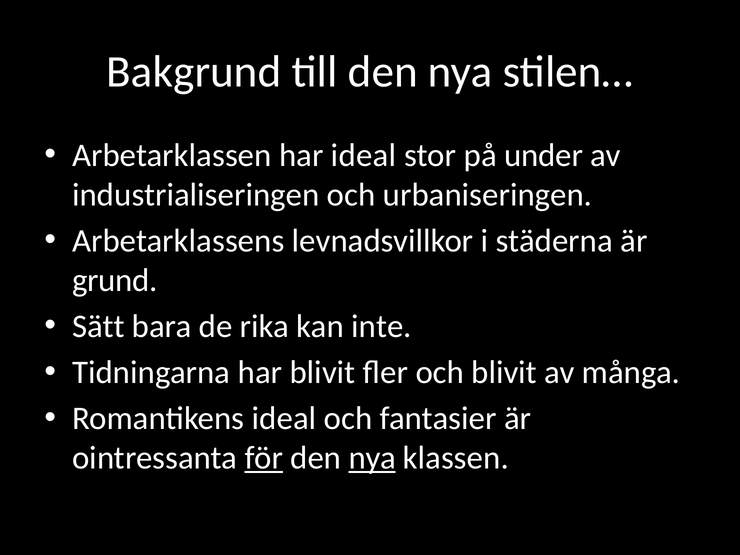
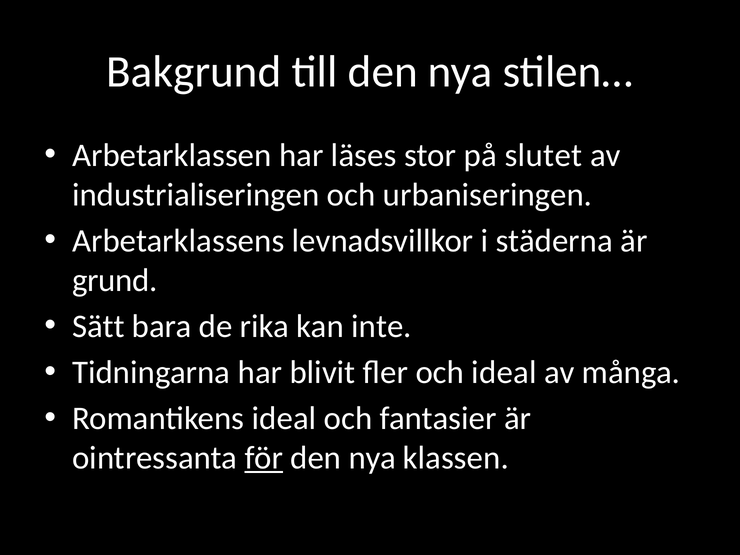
har ideal: ideal -> läses (364, 155)
under: under -> slutet (543, 155)
och blivit: blivit -> ideal (504, 372)
nya underline: present -> none (372, 458)
